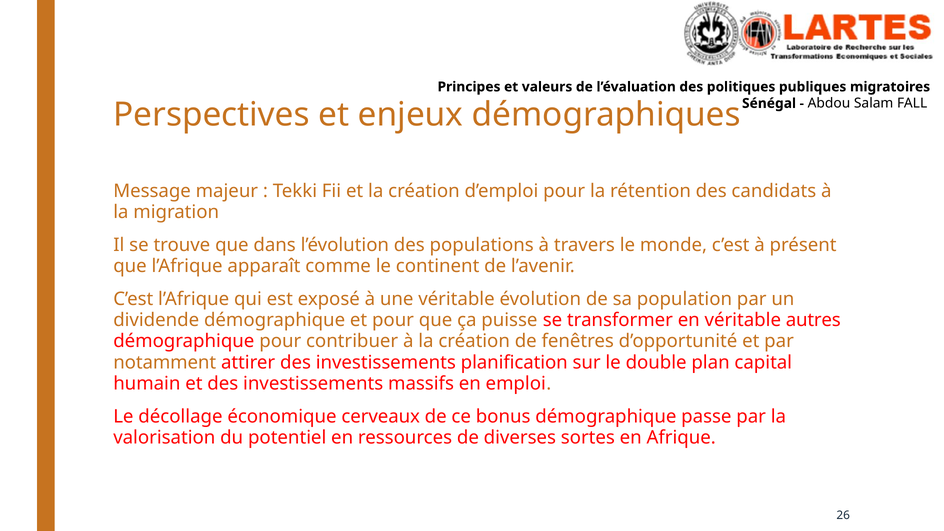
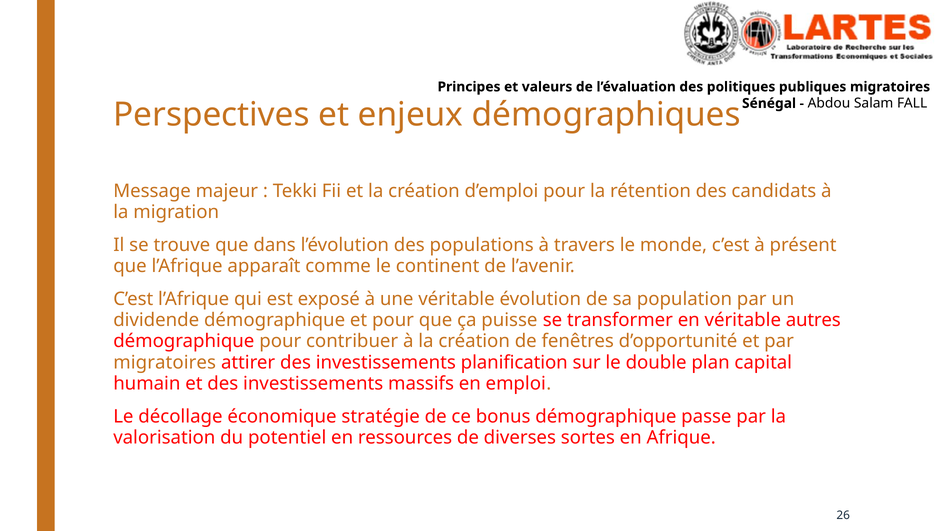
notamment: notamment -> migratoires (165, 362)
cerveaux: cerveaux -> stratégie (381, 416)
